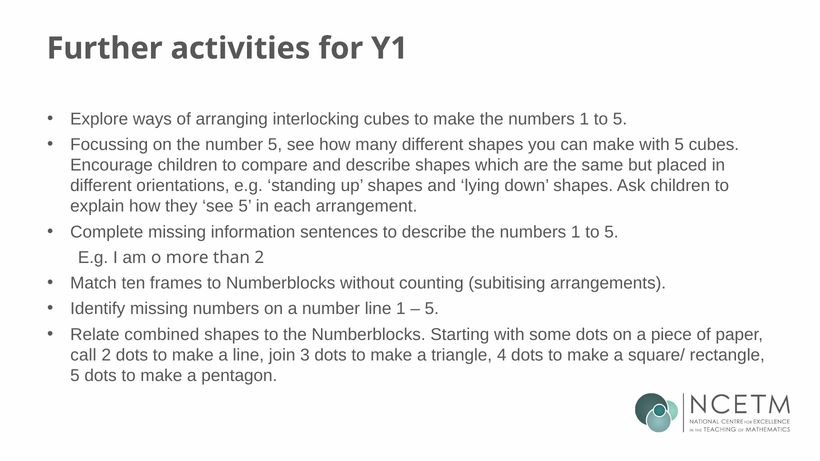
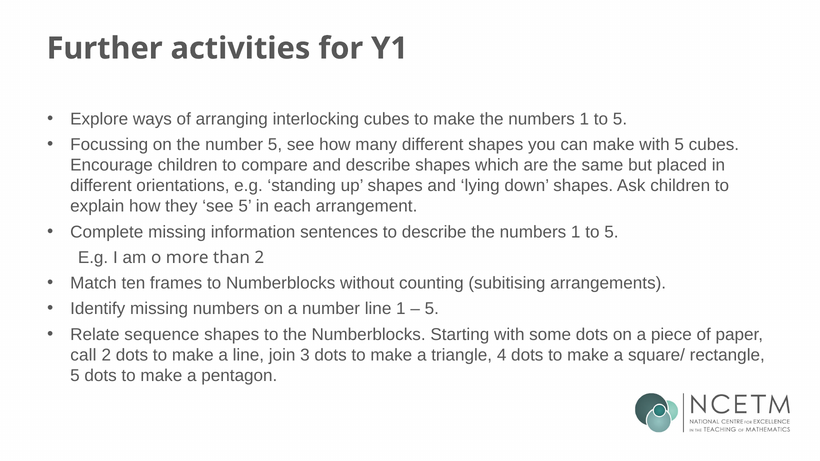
combined: combined -> sequence (162, 335)
